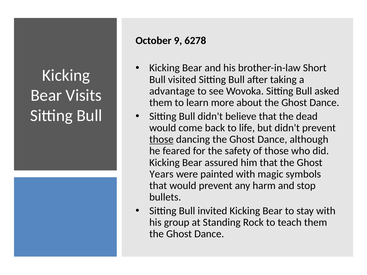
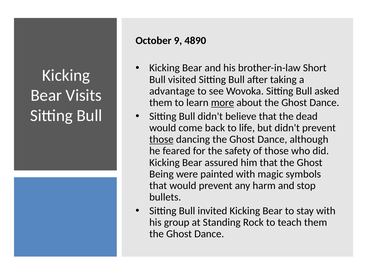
6278: 6278 -> 4890 (195, 41)
more underline: none -> present (223, 103)
Years: Years -> Being (161, 174)
